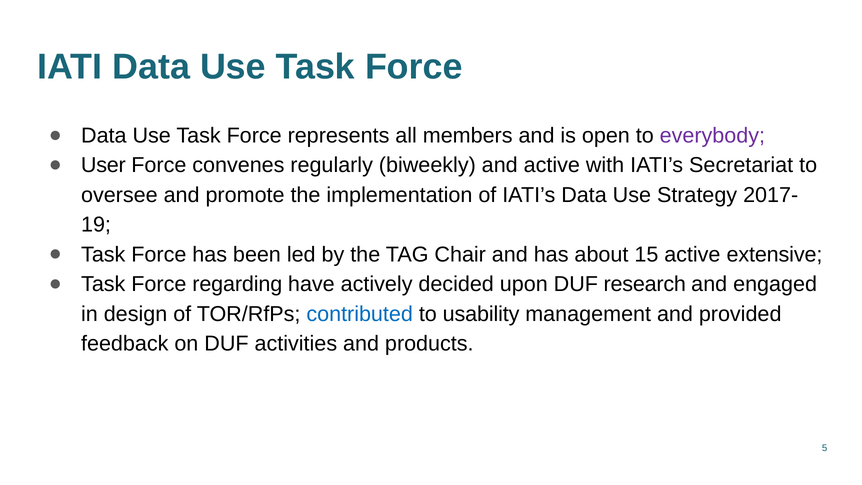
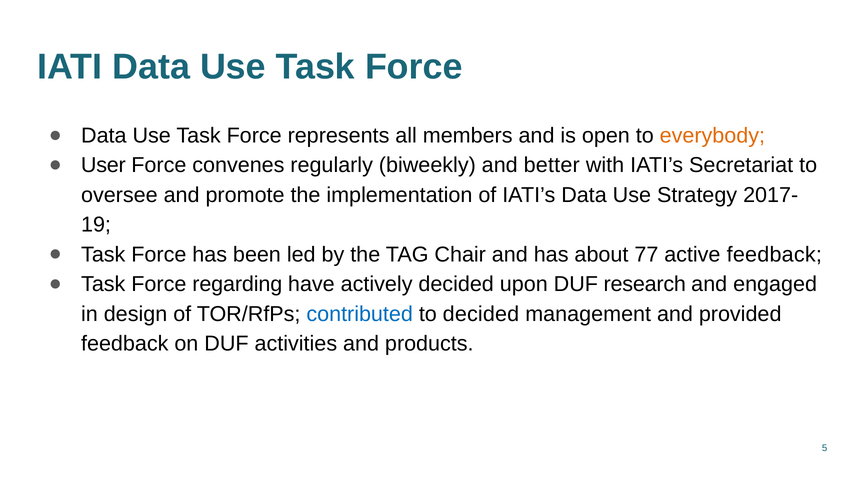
everybody colour: purple -> orange (712, 136)
and active: active -> better (552, 165)
15: 15 -> 77 (646, 254)
active extensive: extensive -> feedback (774, 254)
to usability: usability -> decided (481, 314)
